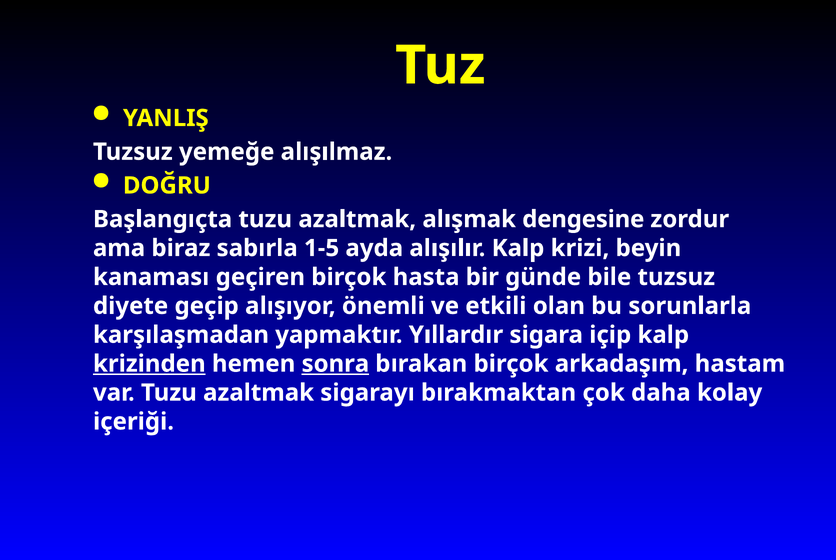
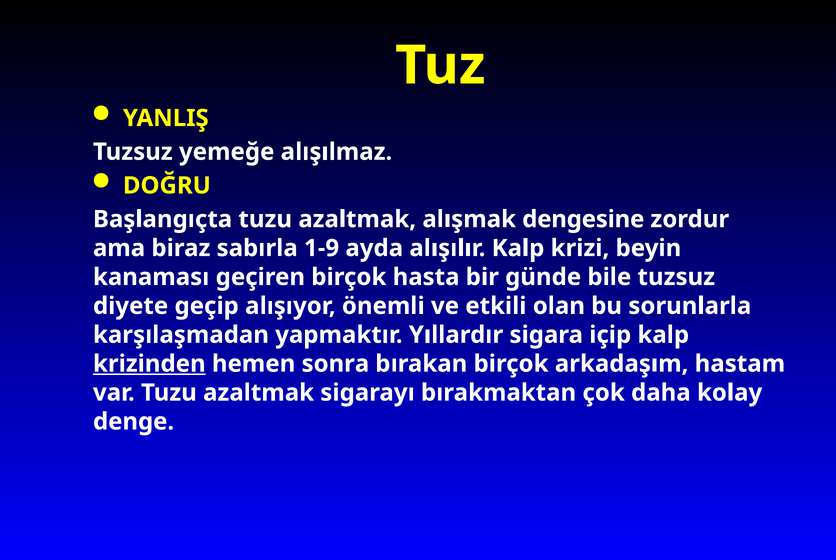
1-5: 1-5 -> 1-9 (322, 248)
sonra underline: present -> none (335, 363)
içeriği: içeriği -> denge (134, 421)
